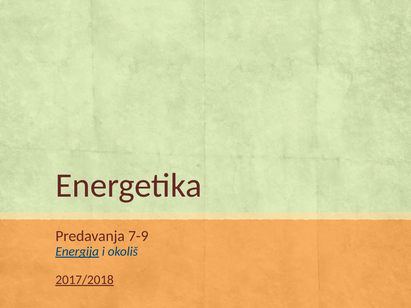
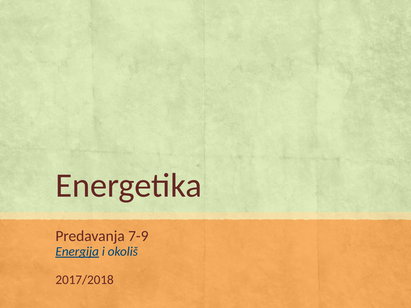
2017/2018 underline: present -> none (85, 280)
